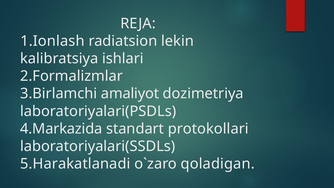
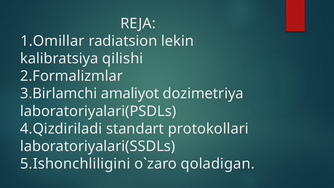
1.Ionlash: 1.Ionlash -> 1.Omillar (52, 41)
ishlari: ishlari -> qilishi (123, 59)
4.Markazida: 4.Markazida -> 4.Qizdiriladi (61, 129)
5.Harakatlanadi: 5.Harakatlanadi -> 5.Ishonchliligini (75, 164)
